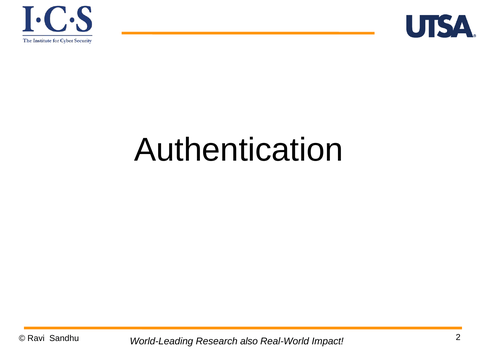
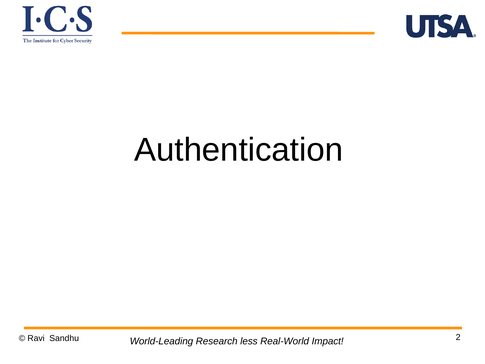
also: also -> less (249, 341)
